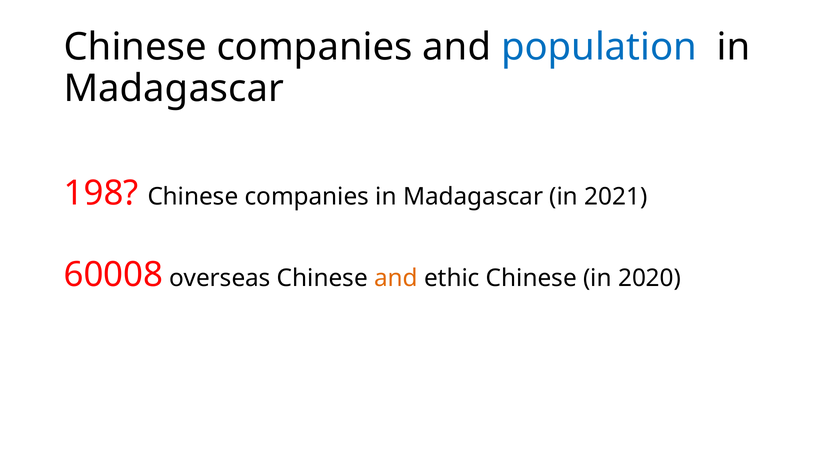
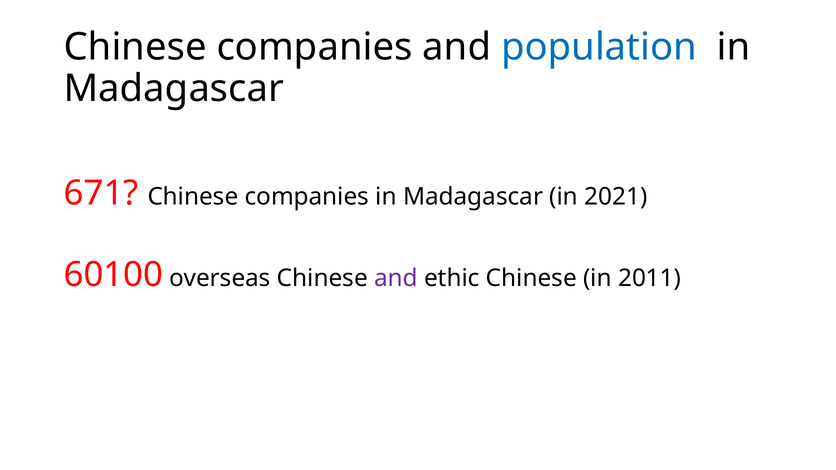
198: 198 -> 671 (101, 194)
60008: 60008 -> 60100 (113, 275)
and colour: orange -> purple (396, 278)
2020: 2020 -> 2011 (650, 278)
